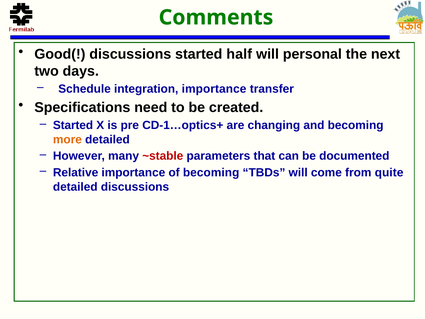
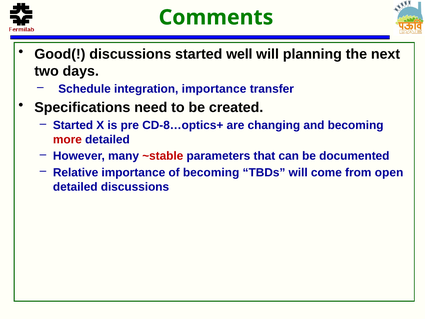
half: half -> well (239, 54)
personal: personal -> planning (312, 54)
CD-1…optics+: CD-1…optics+ -> CD-8…optics+ (183, 125)
more colour: orange -> red (67, 139)
quite: quite -> open (389, 172)
